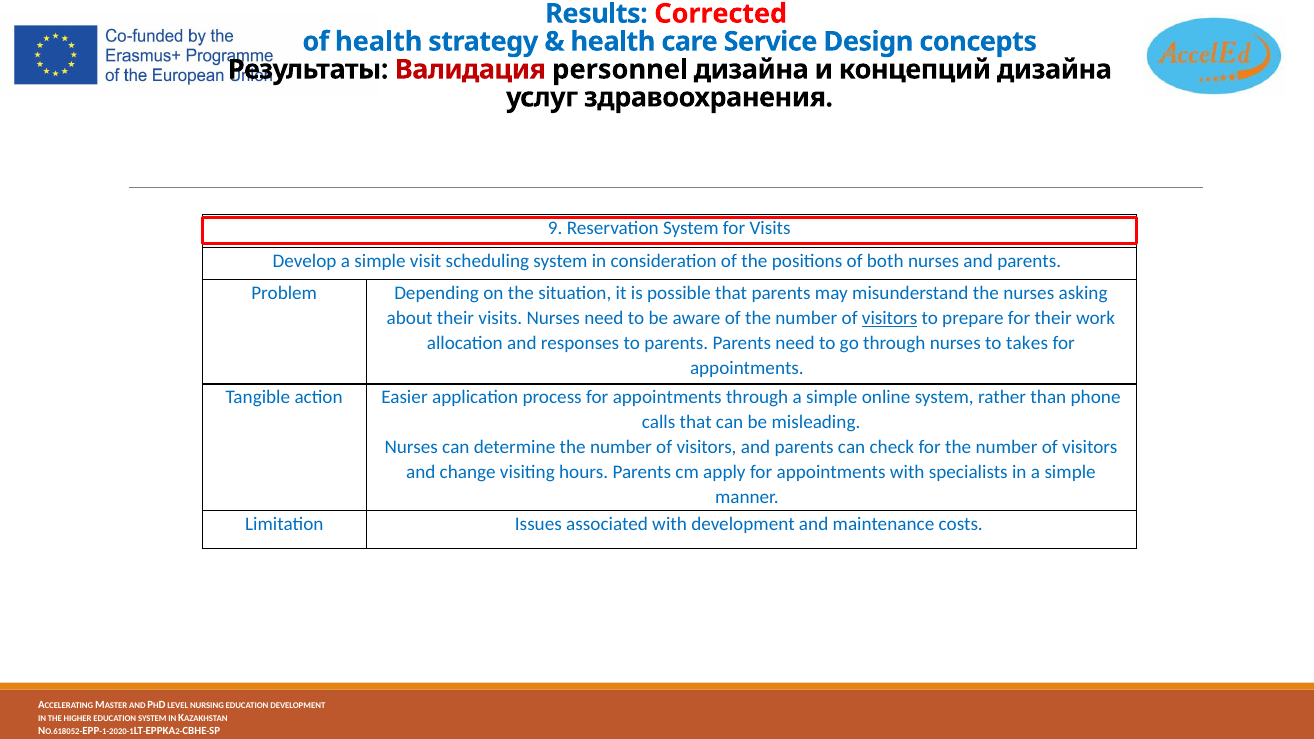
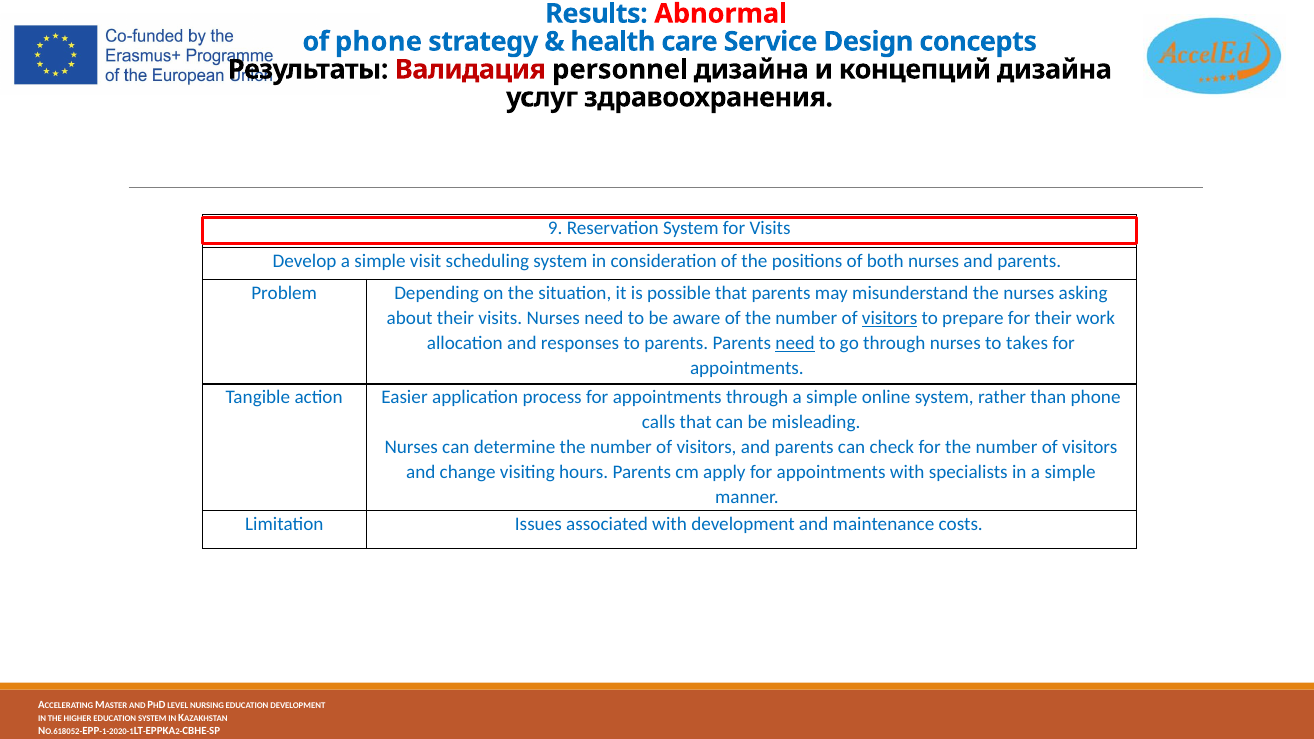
Corrected: Corrected -> Abnormal (721, 14)
of health: health -> phone (379, 42)
need underline: none -> present (795, 343)
